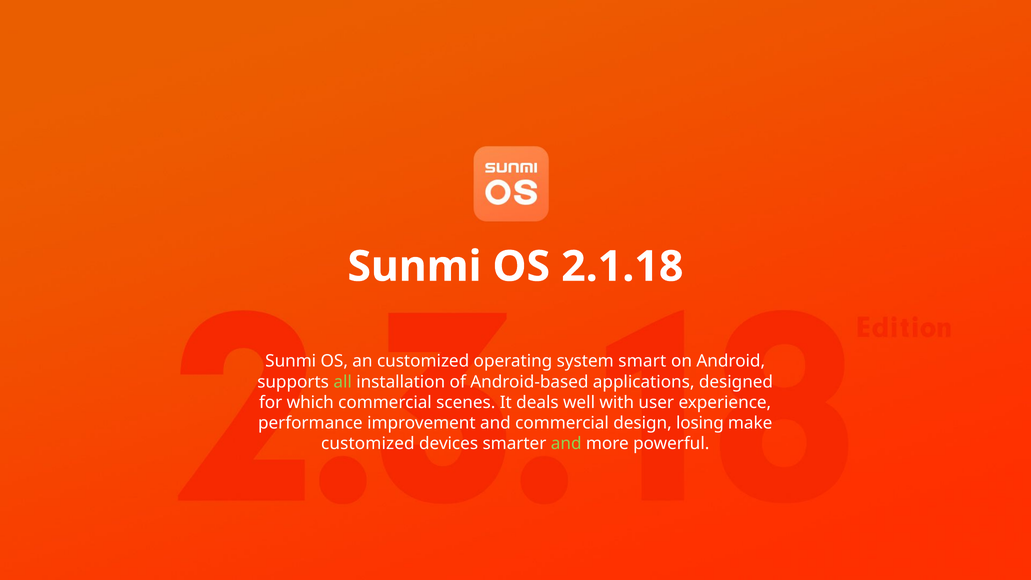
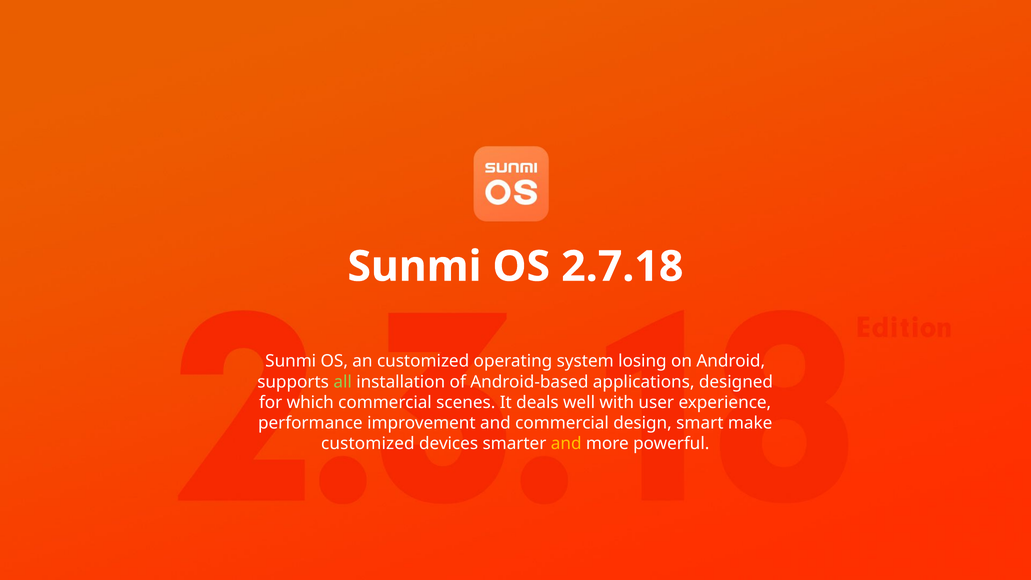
2.1.18: 2.1.18 -> 2.7.18 (622, 267)
smart: smart -> losing (642, 361)
losing: losing -> smart (700, 423)
and colour: light green -> yellow (566, 444)
